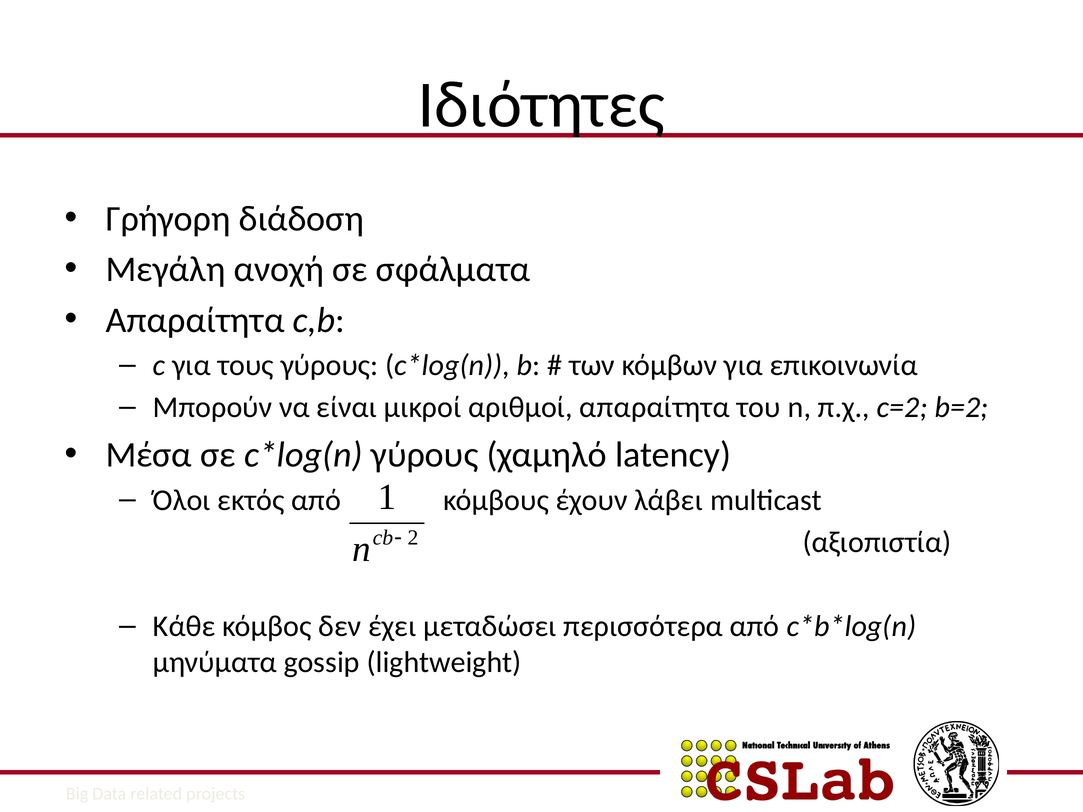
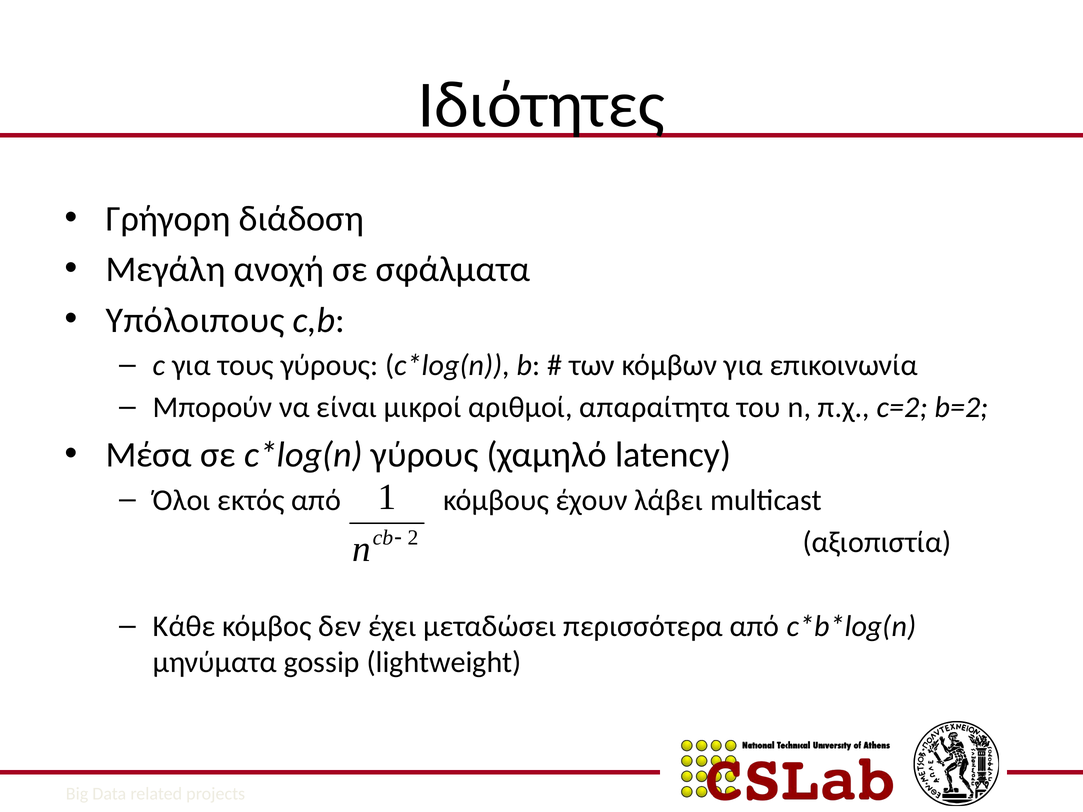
Απαραίτητα: Απαραίτητα -> Υπόλοιπους (195, 320)
